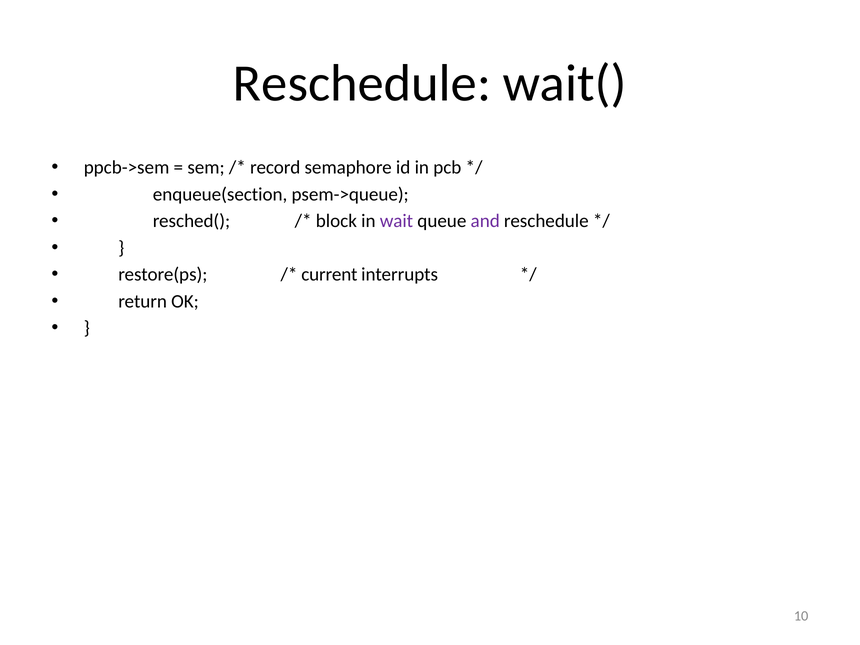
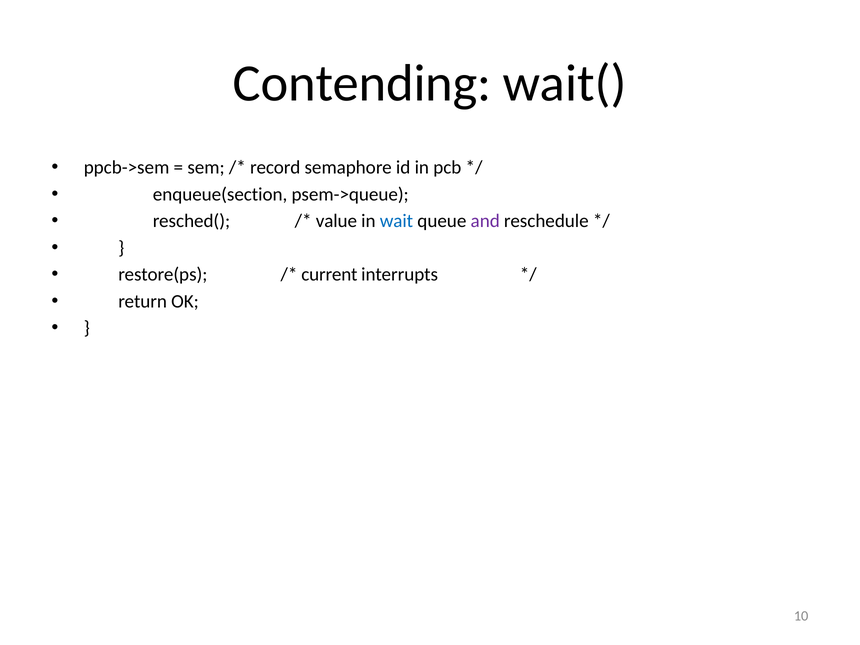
Reschedule: Reschedule -> Contending (362, 83)
block: block -> value (336, 221)
wait colour: purple -> blue (396, 221)
